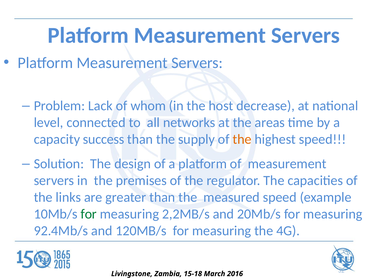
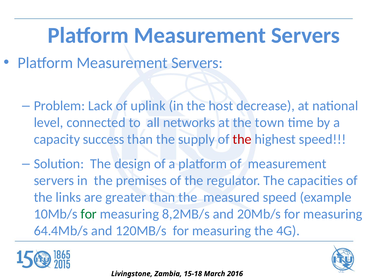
whom: whom -> uplink (148, 106)
areas: areas -> town (270, 122)
the colour: orange -> red (242, 139)
2,2MB/s: 2,2MB/s -> 8,2MB/s (186, 214)
92.4Mb/s: 92.4Mb/s -> 64.4Mb/s (61, 230)
